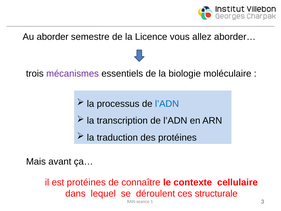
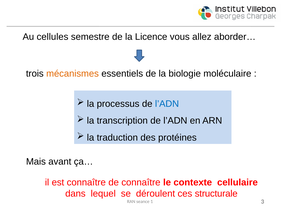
aborder: aborder -> cellules (53, 37)
mécanismes colour: purple -> orange (73, 74)
est protéines: protéines -> connaître (86, 182)
